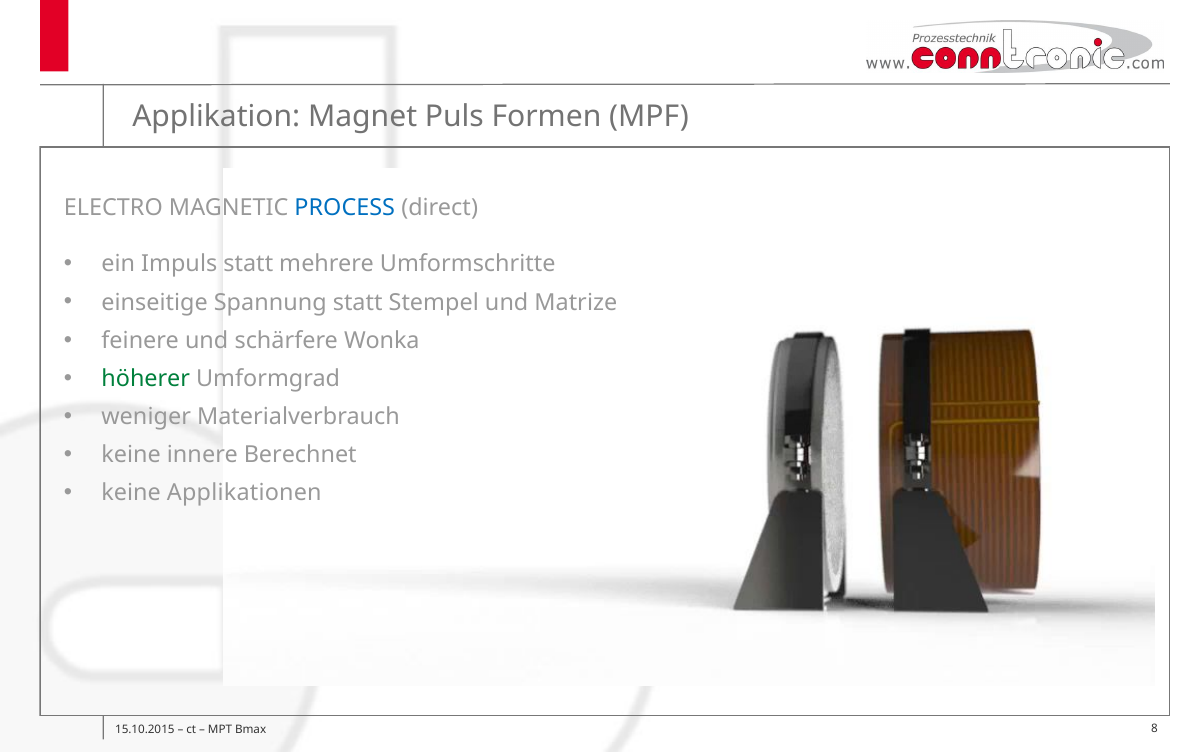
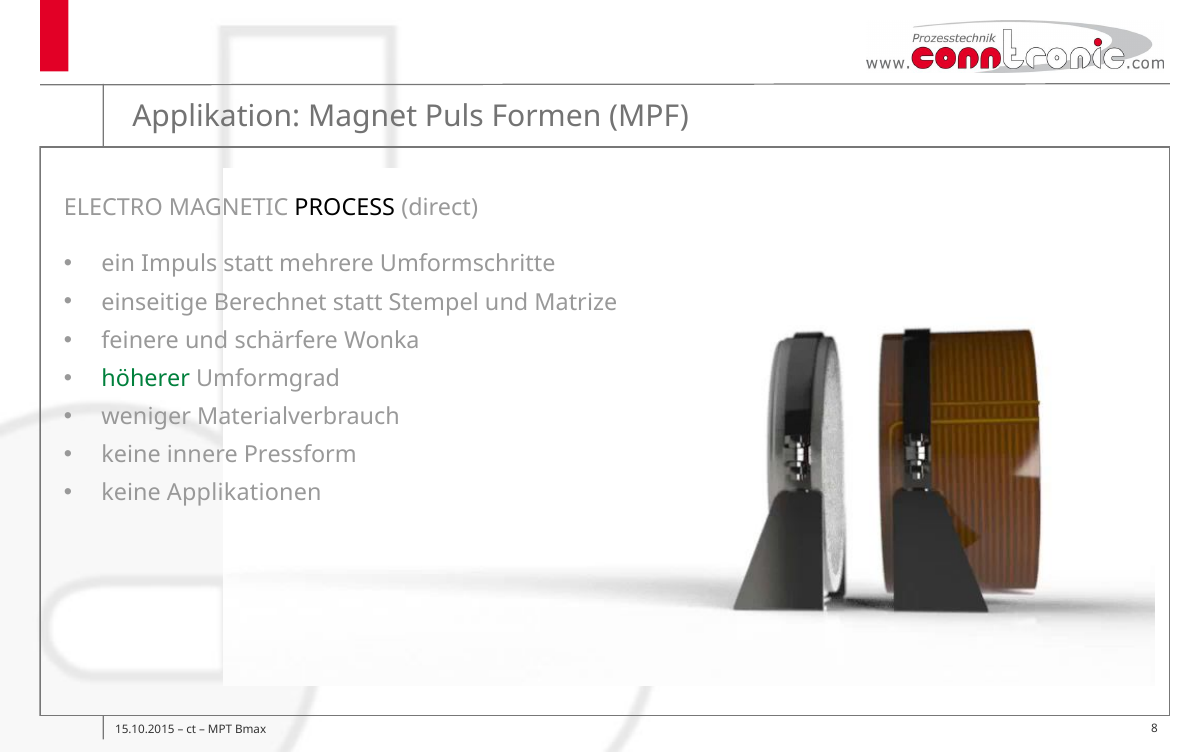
PROCESS colour: blue -> black (345, 208)
Spannung: Spannung -> Berechnet (270, 302)
Berechnet: Berechnet -> Pressform (300, 455)
